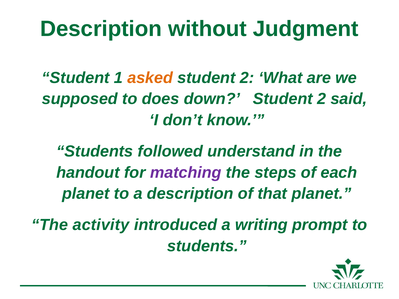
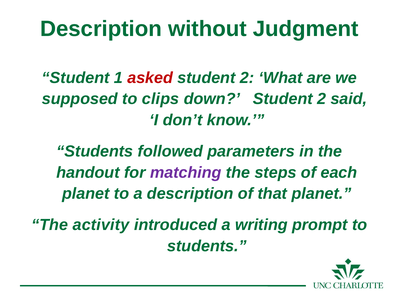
asked colour: orange -> red (150, 78)
does: does -> clips (161, 99)
understand: understand -> parameters (251, 151)
